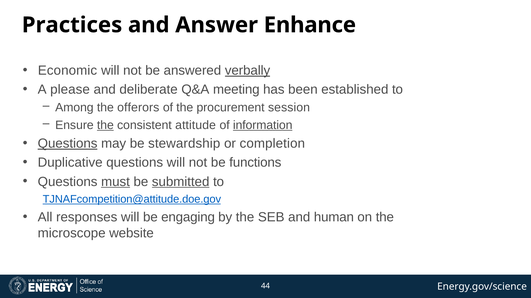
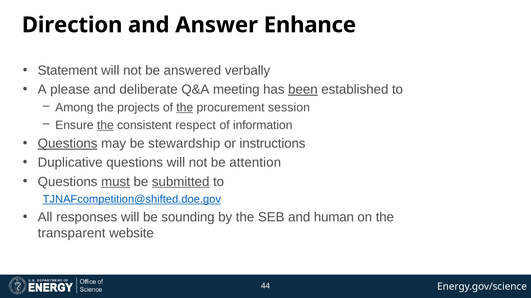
Practices: Practices -> Direction (72, 25)
Economic: Economic -> Statement (68, 71)
verbally underline: present -> none (248, 71)
been underline: none -> present (303, 90)
offerors: offerors -> projects (138, 108)
the underline: none -> present (185, 108)
attitude: attitude -> respect (196, 125)
information underline: present -> none (263, 125)
completion: completion -> instructions (272, 144)
functions: functions -> attention (255, 163)
TJNAFcompetition@attitude.doe.gov: TJNAFcompetition@attitude.doe.gov -> TJNAFcompetition@shifted.doe.gov (132, 200)
engaging: engaging -> sounding (188, 218)
microscope: microscope -> transparent (72, 234)
